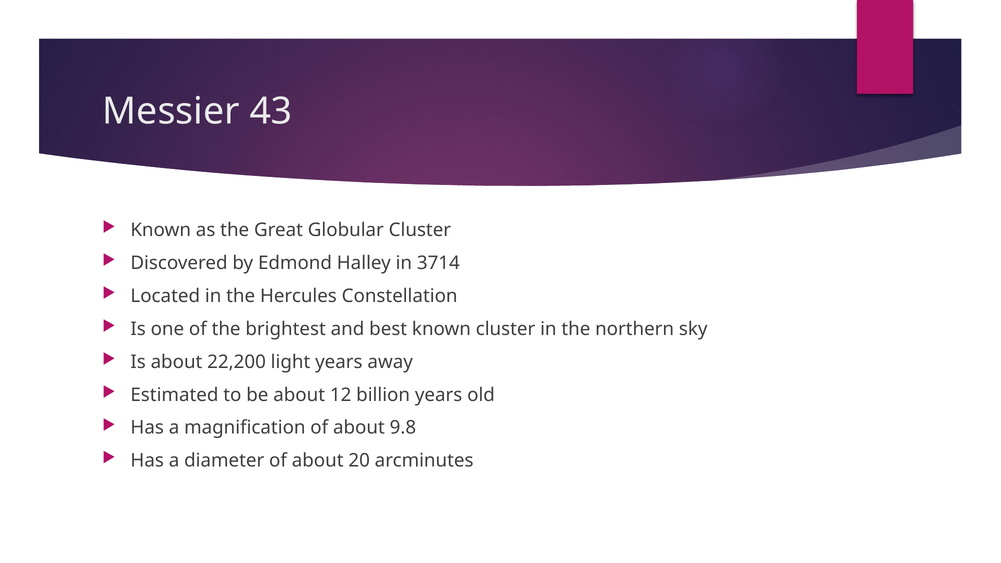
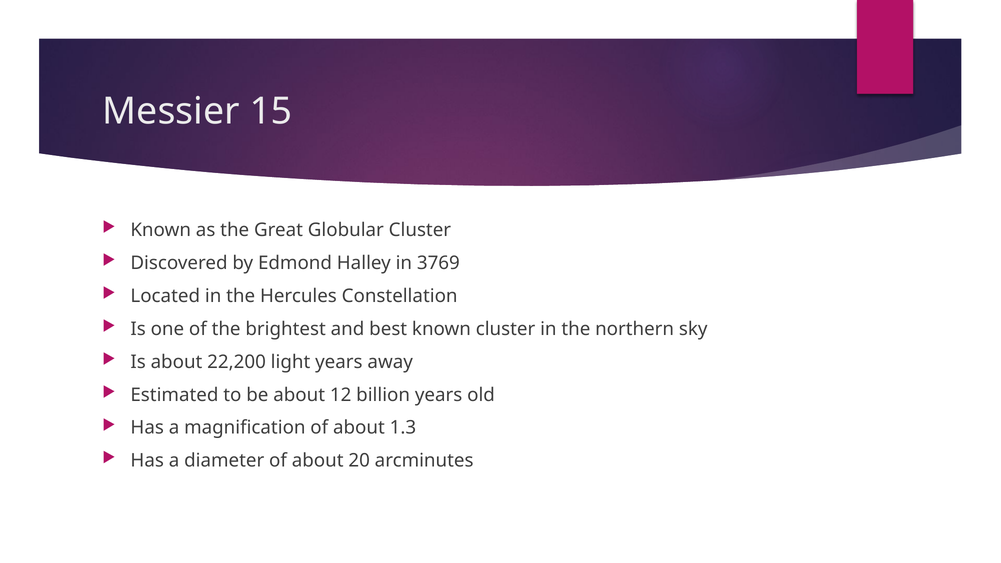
43: 43 -> 15 (271, 112)
3714: 3714 -> 3769 (438, 263)
9.8: 9.8 -> 1.3 (403, 428)
